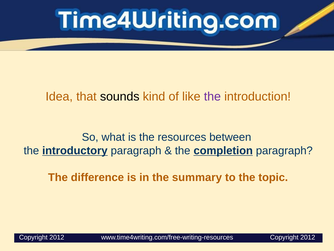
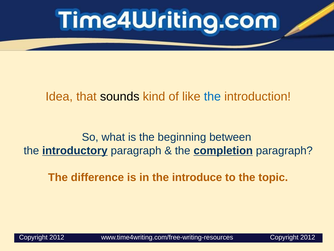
the colour: purple -> blue (212, 96)
resources: resources -> beginning (182, 137)
summary: summary -> introduce (197, 177)
